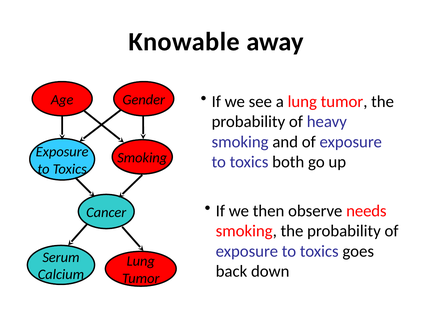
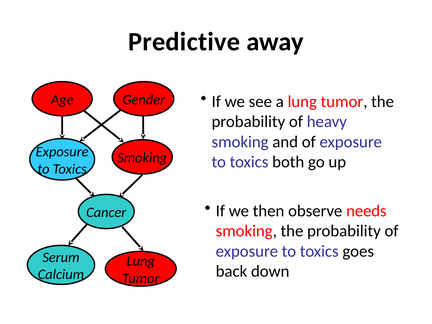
Knowable: Knowable -> Predictive (184, 42)
